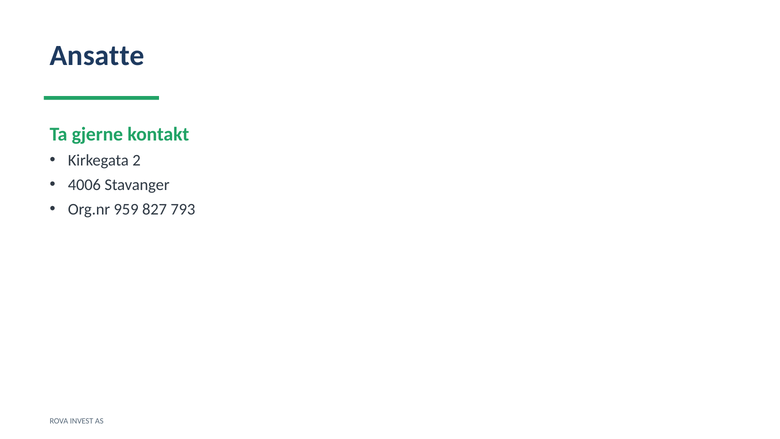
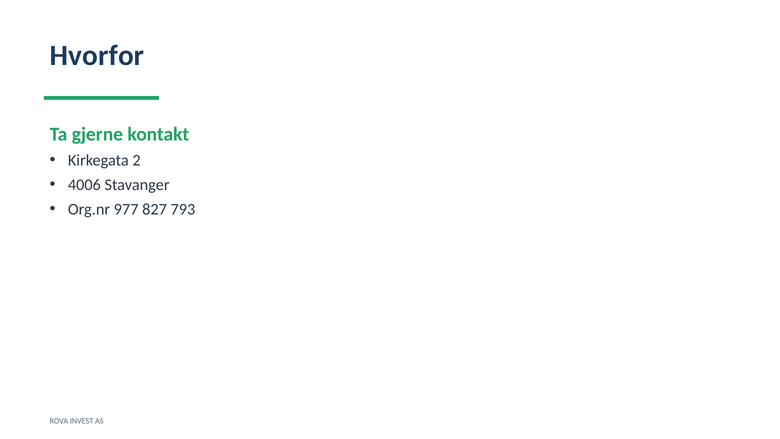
Ansatte: Ansatte -> Hvorfor (97, 56)
959: 959 -> 977 (126, 209)
